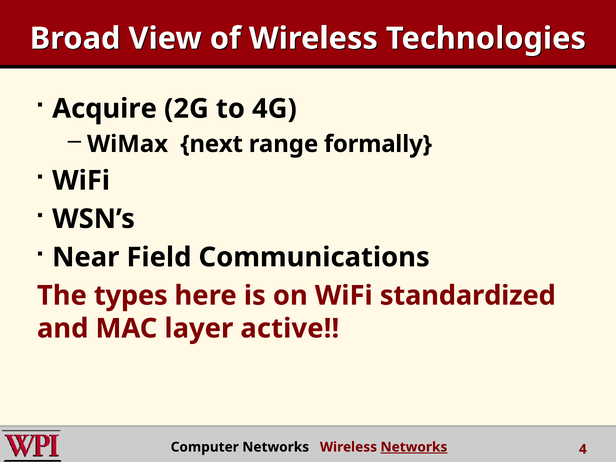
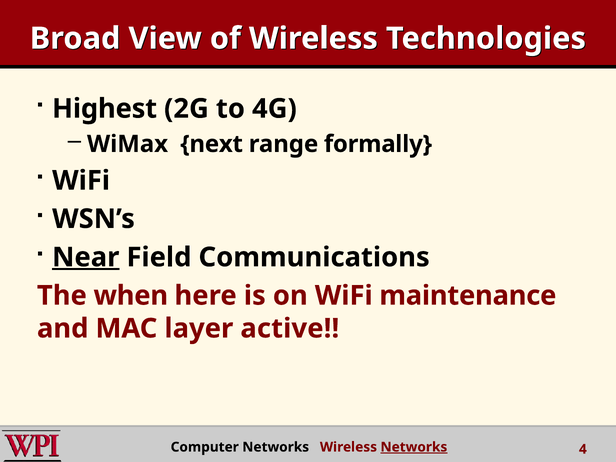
Acquire: Acquire -> Highest (105, 109)
Near underline: none -> present (86, 257)
types: types -> when (131, 296)
standardized: standardized -> maintenance (468, 296)
